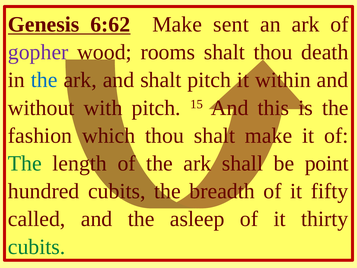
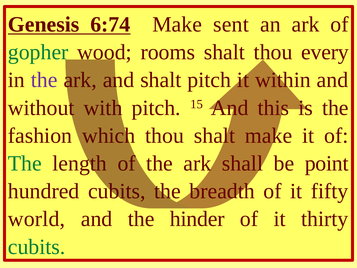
6:62: 6:62 -> 6:74 (110, 24)
gopher colour: purple -> green (38, 52)
death: death -> every (325, 52)
the colour: blue -> purple (44, 80)
called: called -> world (37, 219)
asleep: asleep -> hinder (197, 219)
